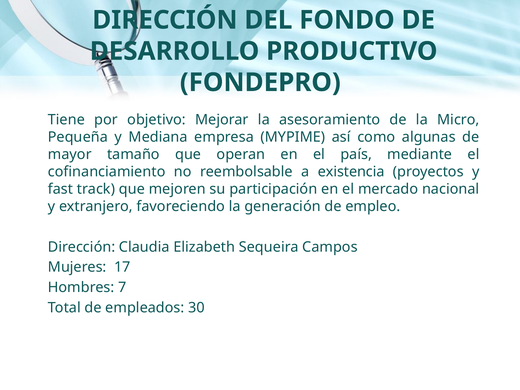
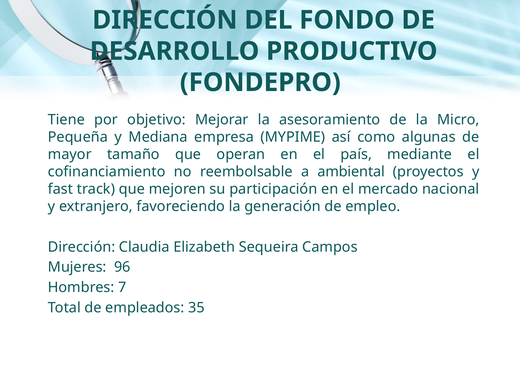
existencia: existencia -> ambiental (351, 172)
17: 17 -> 96 (122, 267)
30: 30 -> 35 (196, 308)
